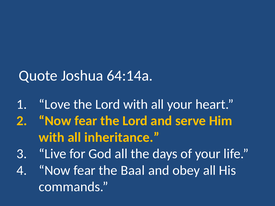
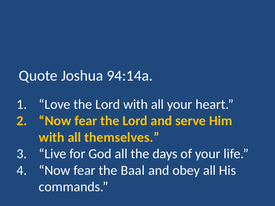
64:14a: 64:14a -> 94:14a (130, 76)
inheritance: inheritance -> themselves (122, 138)
